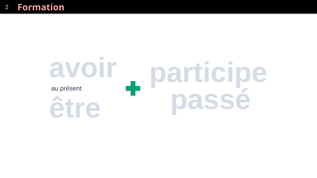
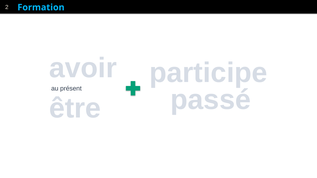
Formation colour: pink -> light blue (41, 7)
